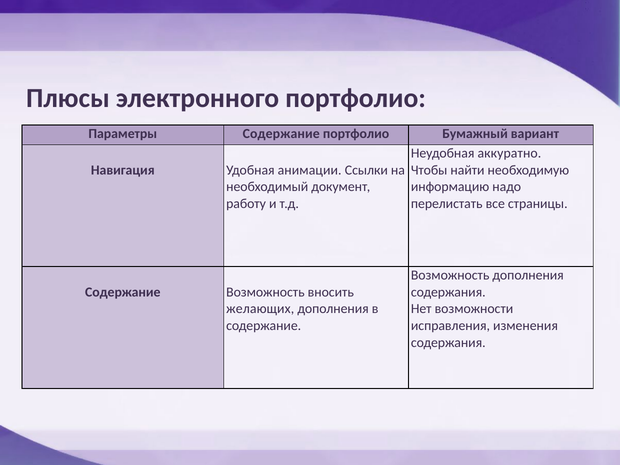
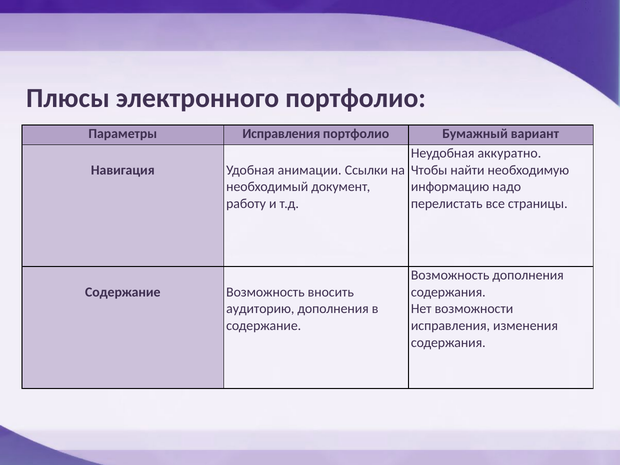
Параметры Содержание: Содержание -> Исправления (281, 134)
желающих: желающих -> аудиторию (260, 309)
